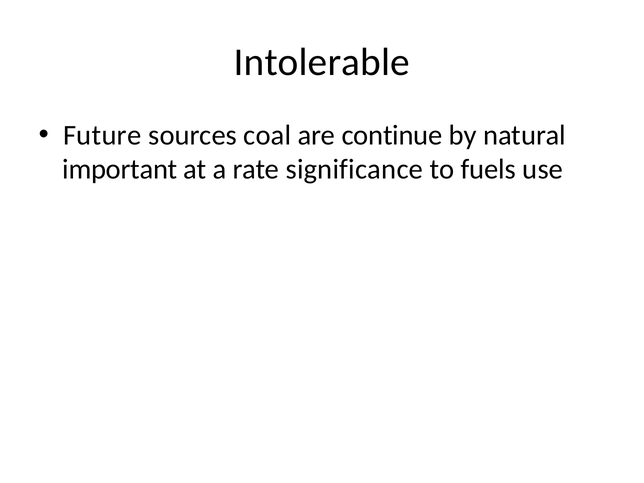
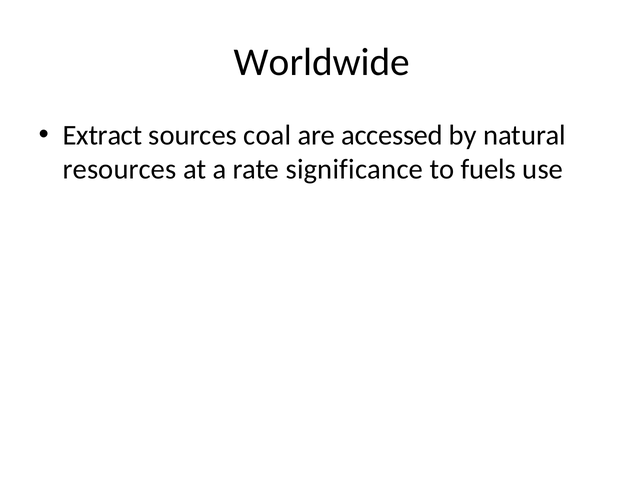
Intolerable: Intolerable -> Worldwide (322, 62)
Future: Future -> Extract (103, 135)
continue: continue -> accessed (392, 135)
important: important -> resources (120, 169)
